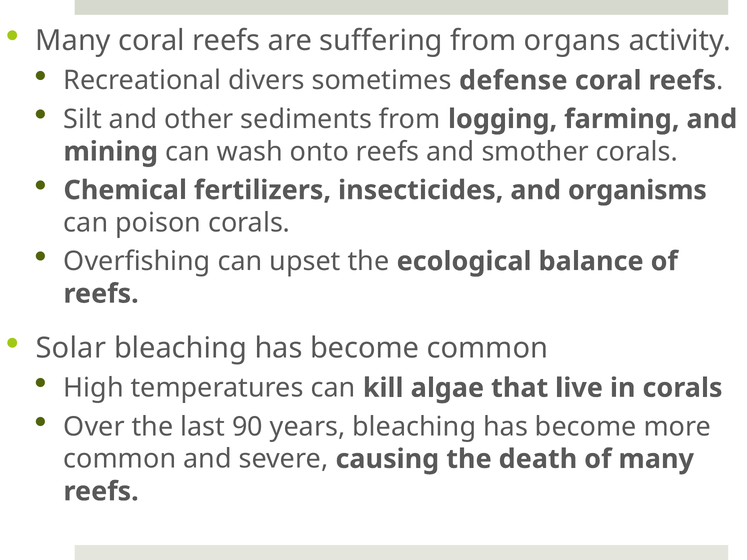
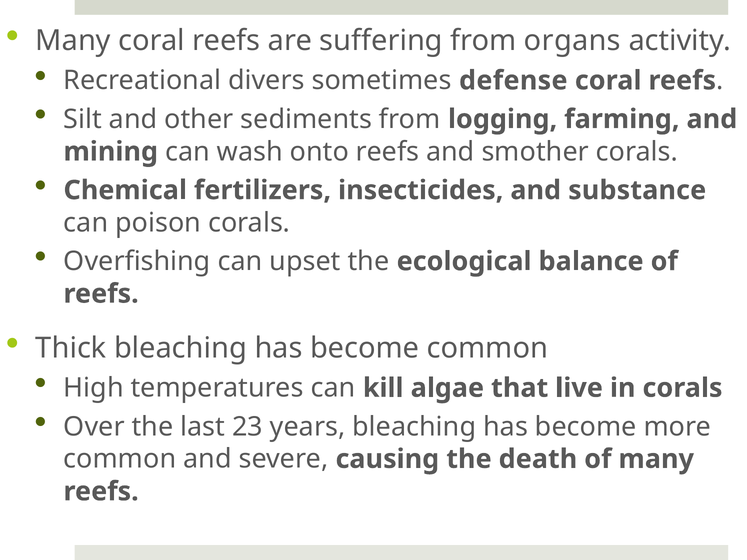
organisms: organisms -> substance (637, 190)
Solar: Solar -> Thick (71, 348)
90: 90 -> 23 (247, 427)
